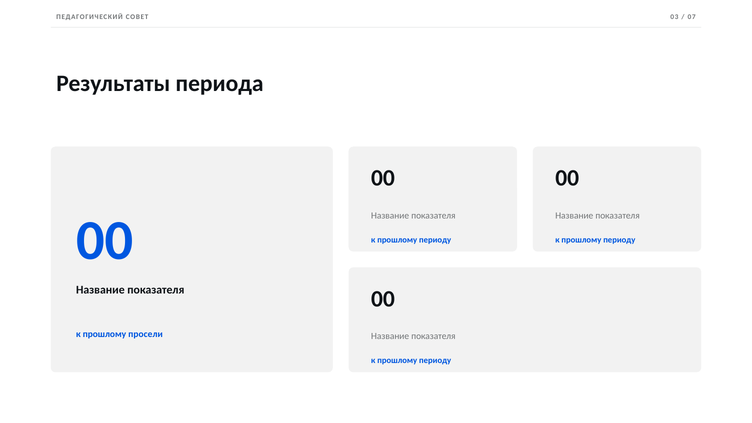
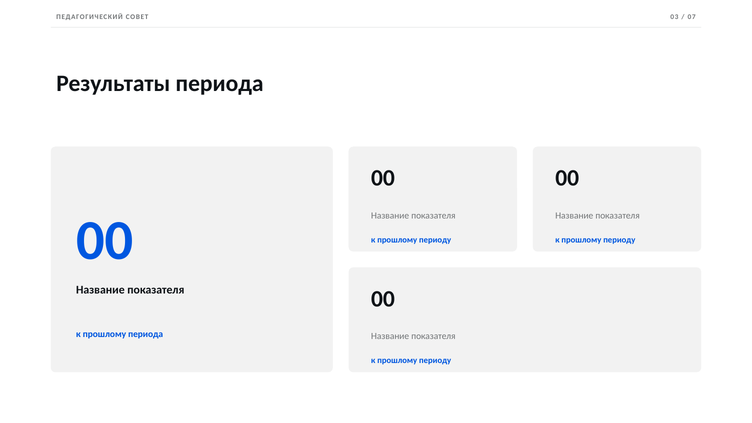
прошлому просели: просели -> периода (146, 334)
